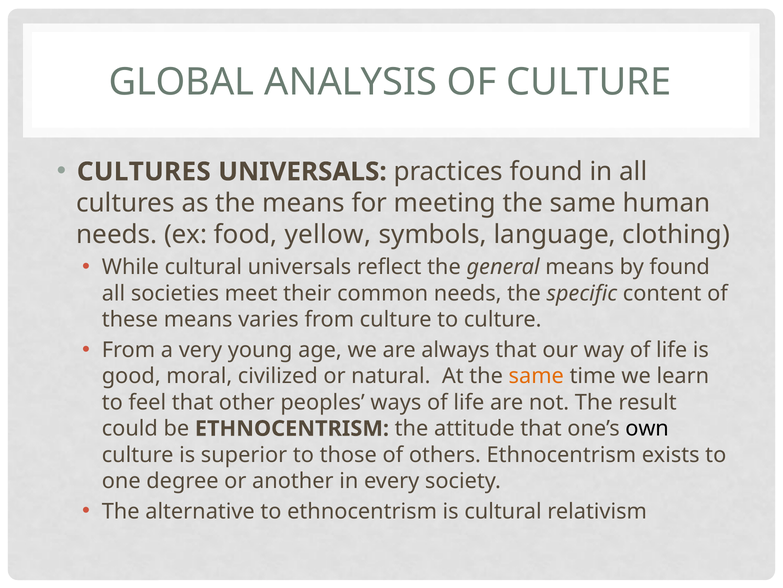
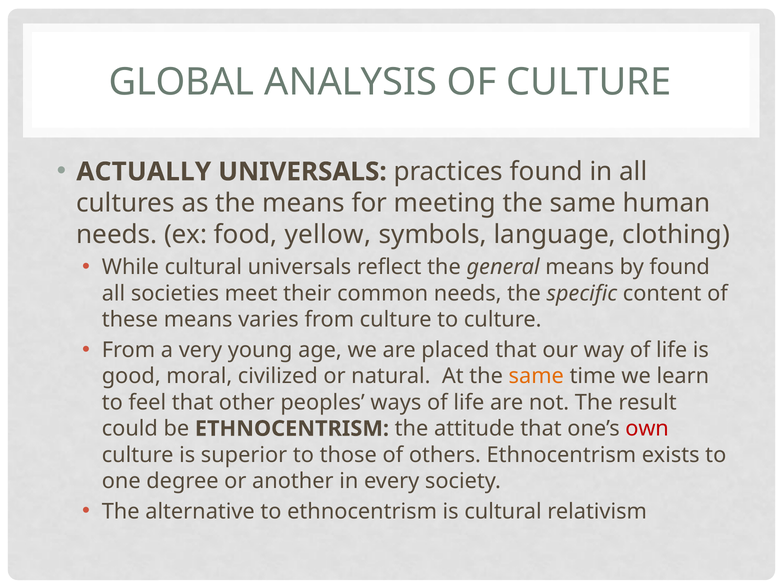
CULTURES: CULTURES -> ACTUALLY (144, 171)
always: always -> placed (455, 350)
own colour: black -> red (647, 428)
